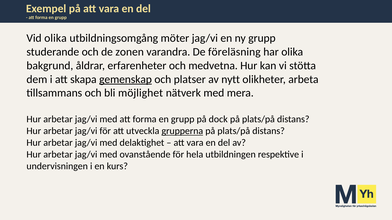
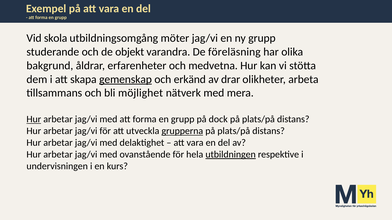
Vid olika: olika -> skola (56, 38)
zonen: zonen -> objekt (130, 52)
platser: platser -> erkänd (190, 79)
nytt: nytt -> drar (231, 79)
Hur underline: none -> present (34, 120)
utbildningen underline: none -> present (231, 155)
